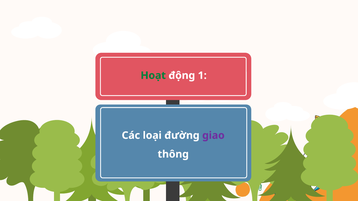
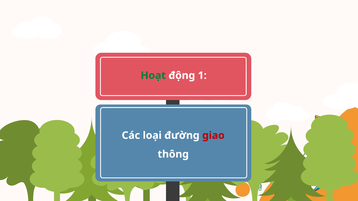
giao colour: purple -> red (213, 136)
